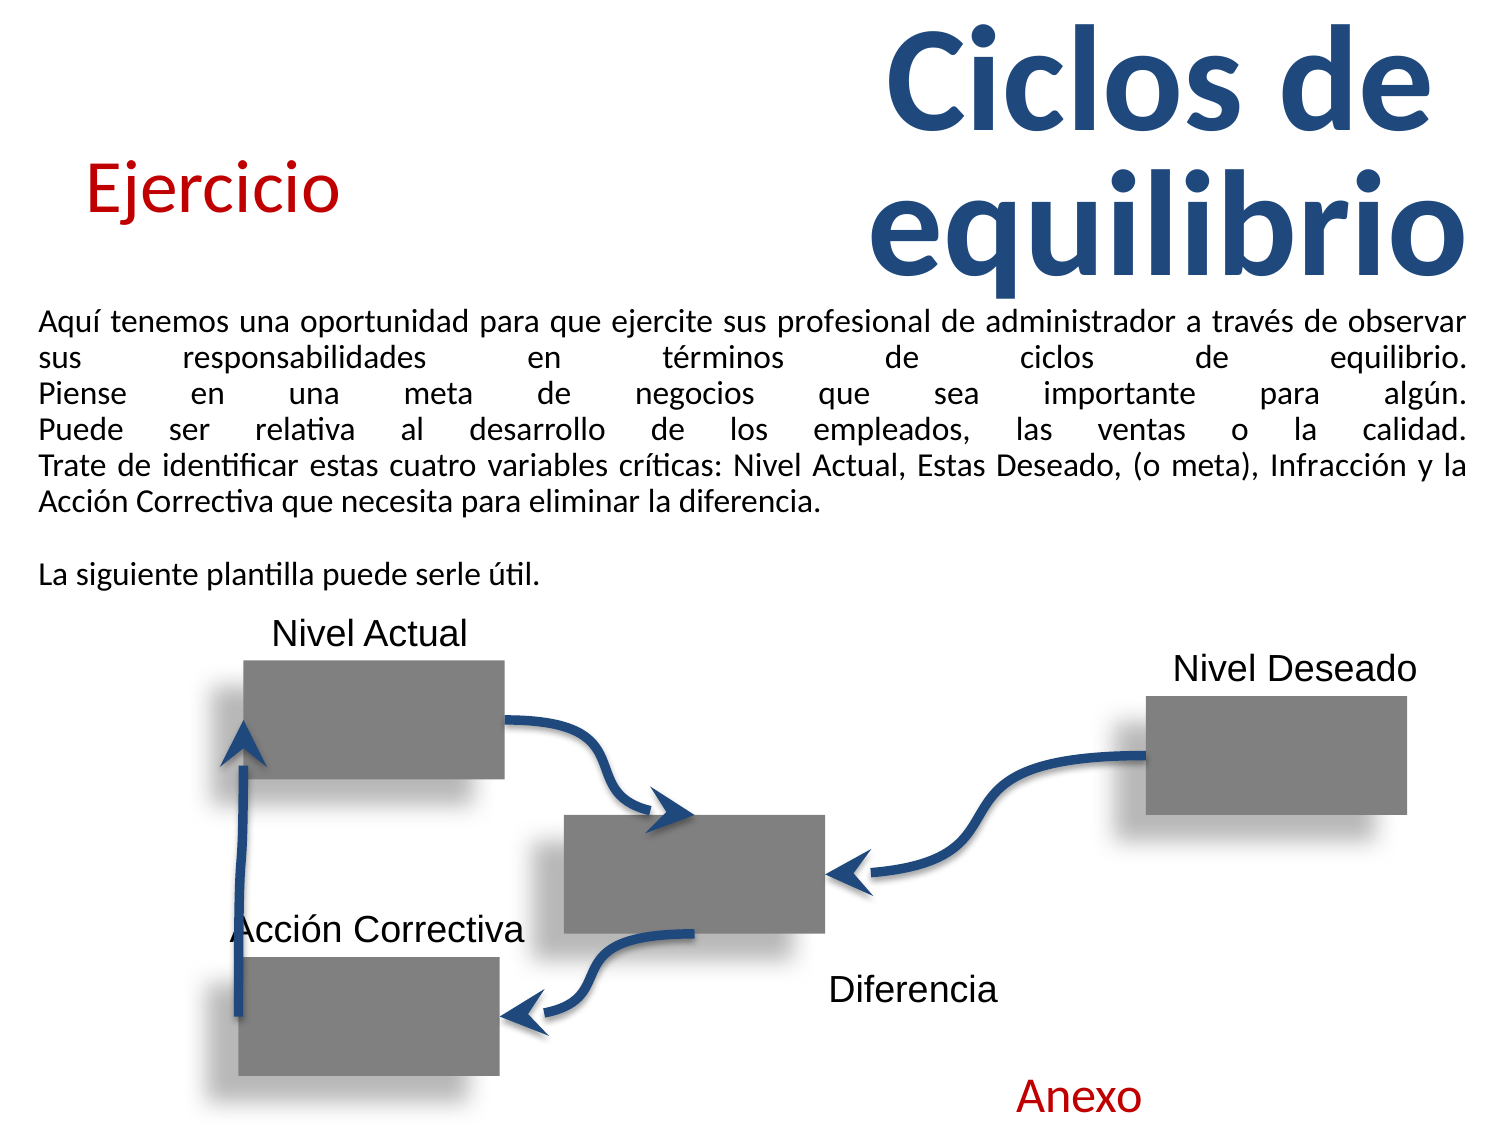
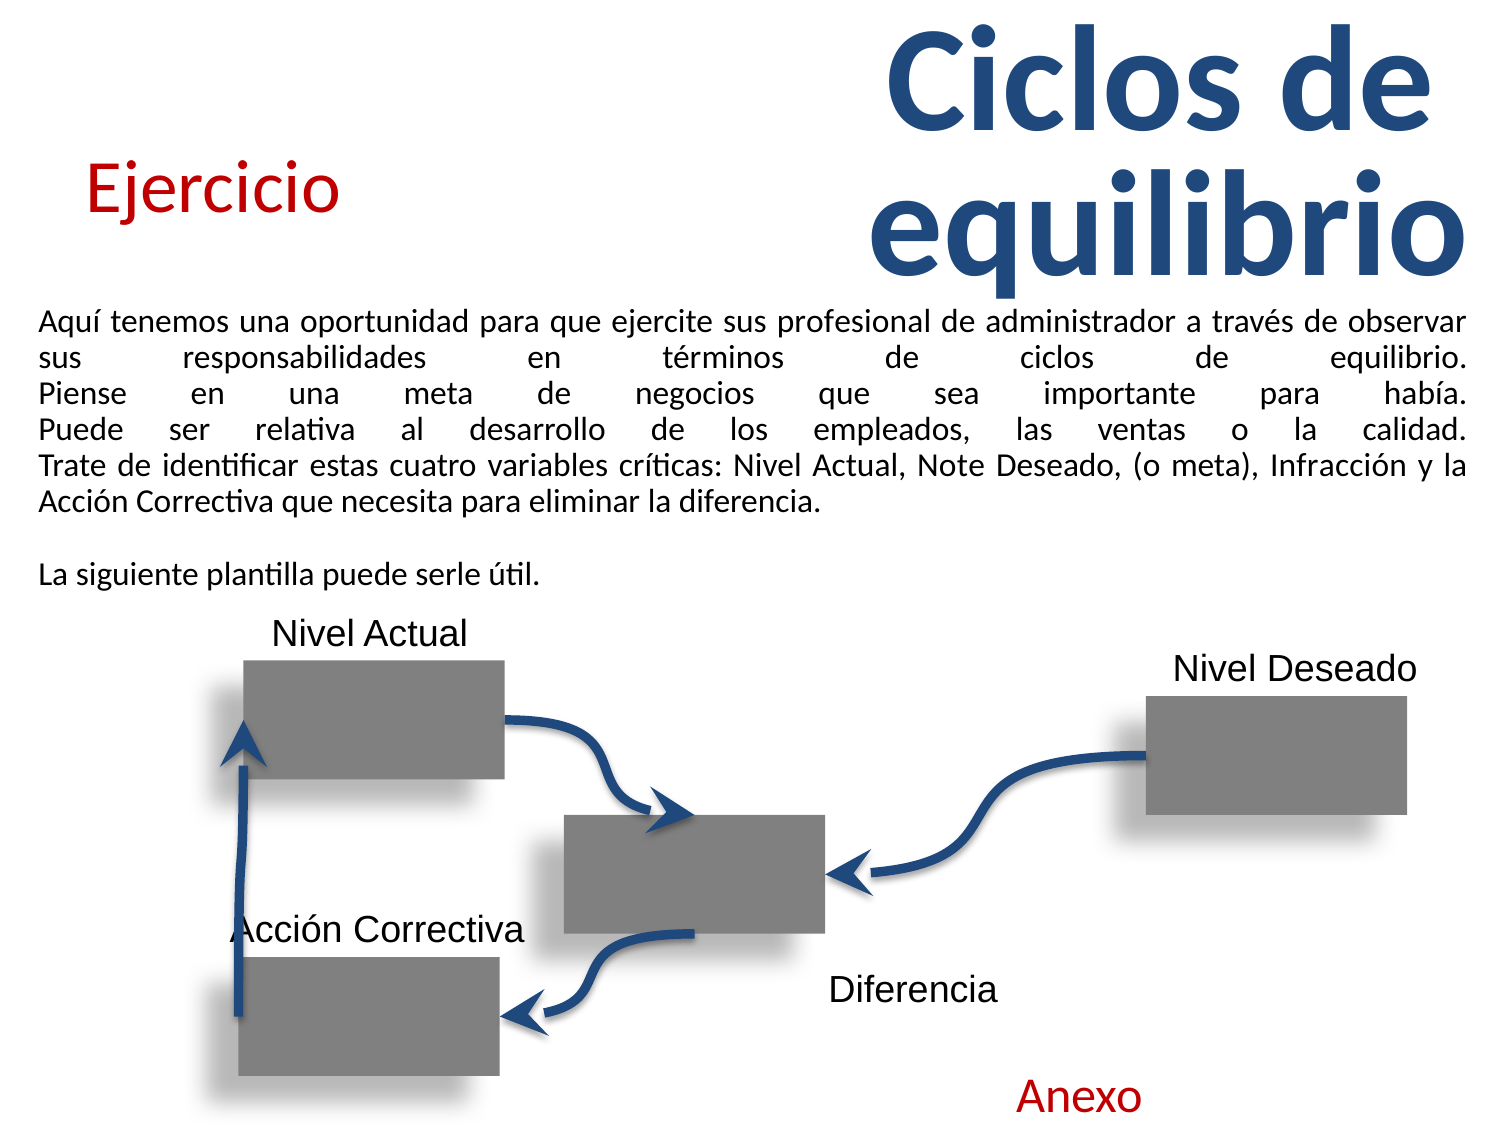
algún: algún -> había (1426, 393)
Actual Estas: Estas -> Note (951, 466)
